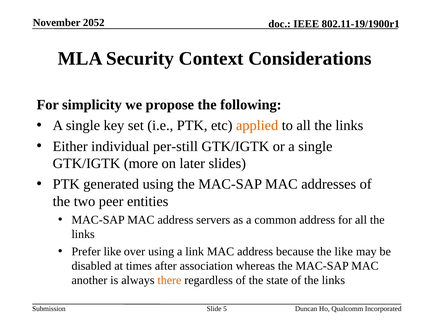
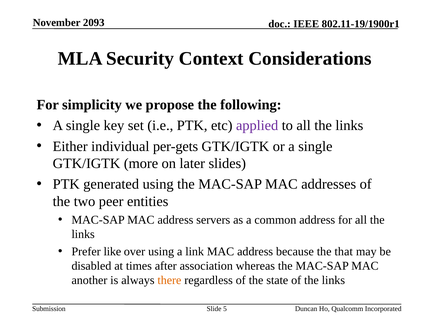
2052: 2052 -> 2093 (94, 23)
applied colour: orange -> purple (257, 126)
per-still: per-still -> per-gets (176, 147)
the like: like -> that (344, 252)
